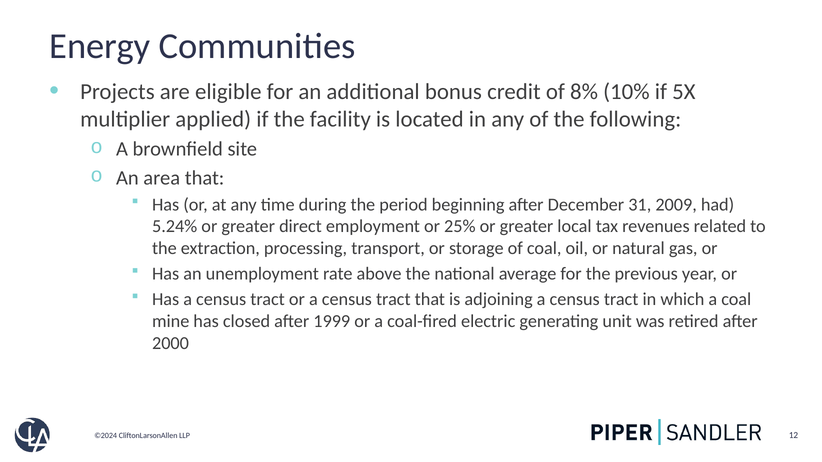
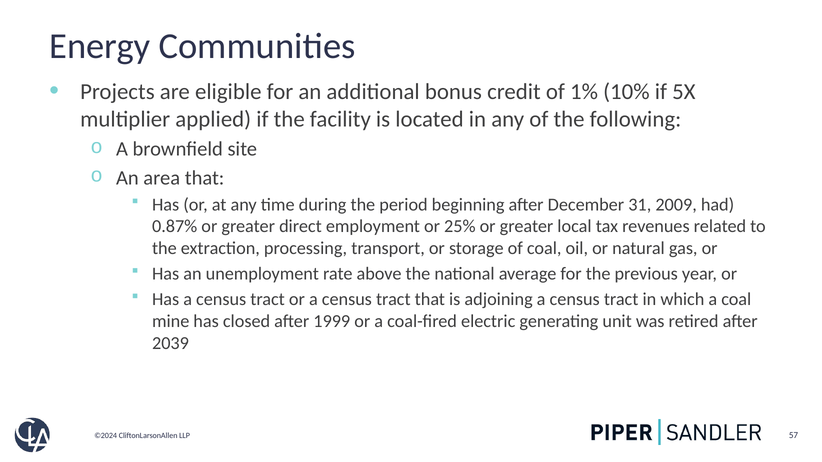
8%: 8% -> 1% (584, 92)
5.24%: 5.24% -> 0.87% (175, 227)
2000: 2000 -> 2039 (171, 343)
12: 12 -> 57 (793, 436)
